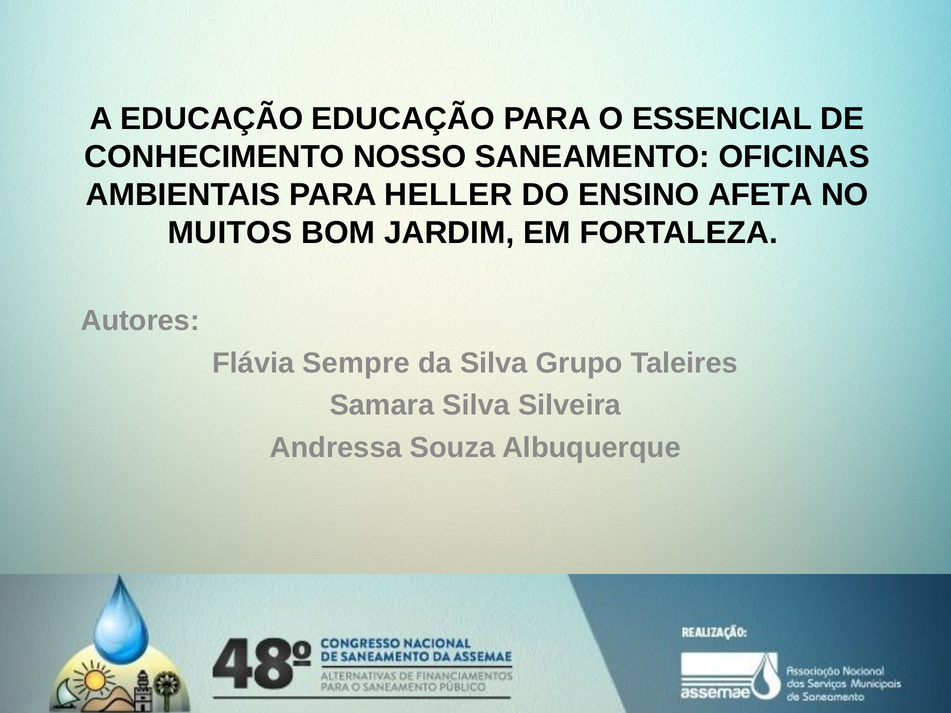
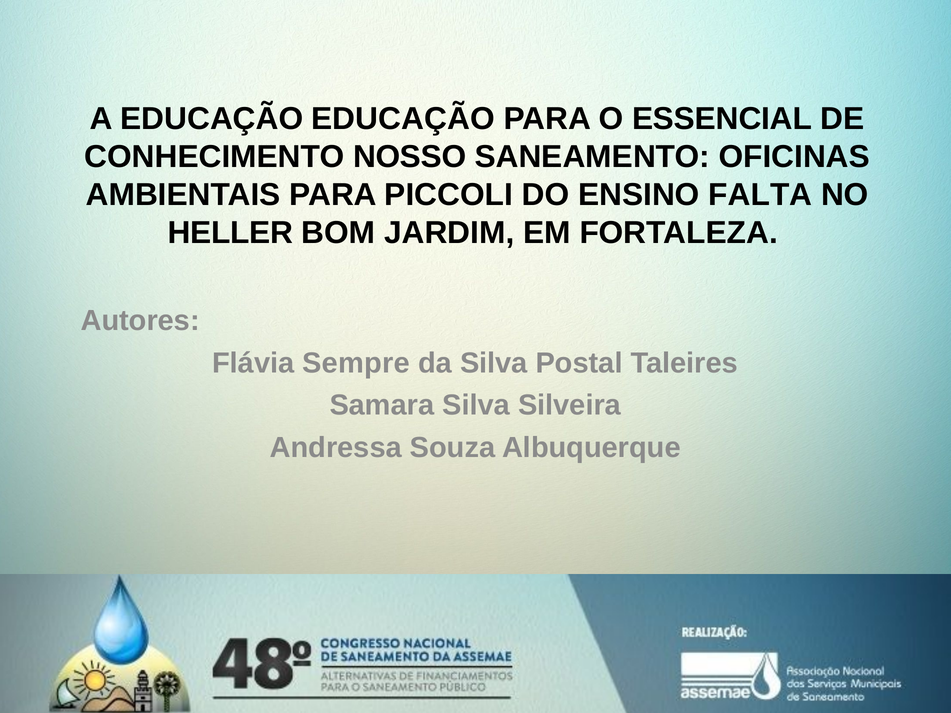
HELLER: HELLER -> PICCOLI (449, 195)
AFETA: AFETA -> FALTA (760, 195)
MUITOS: MUITOS -> HELLER (230, 233)
Grupo: Grupo -> Postal (579, 363)
